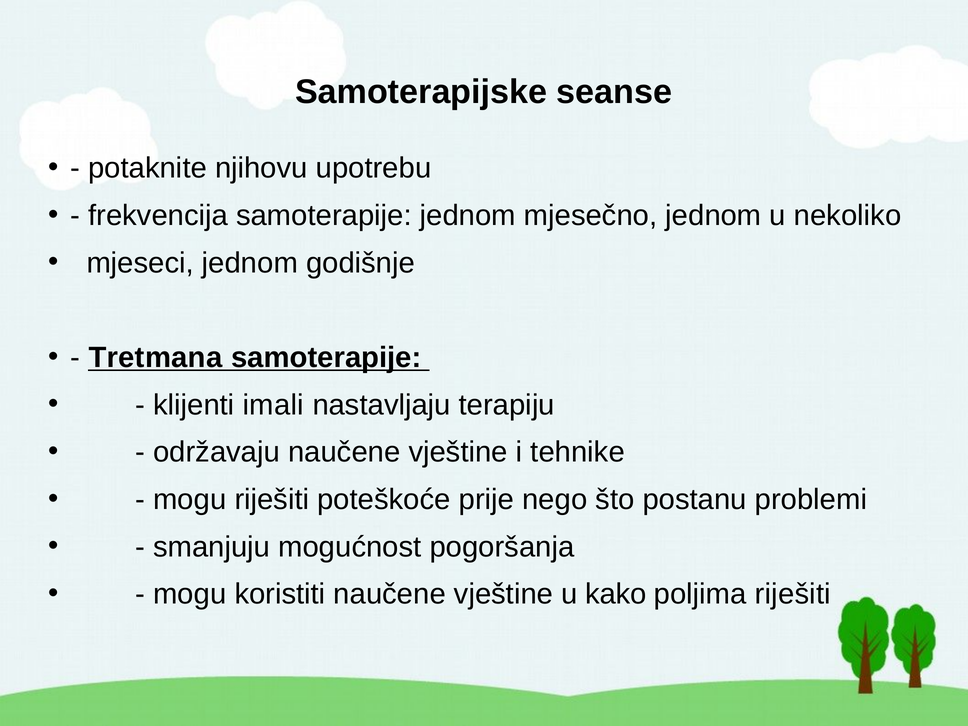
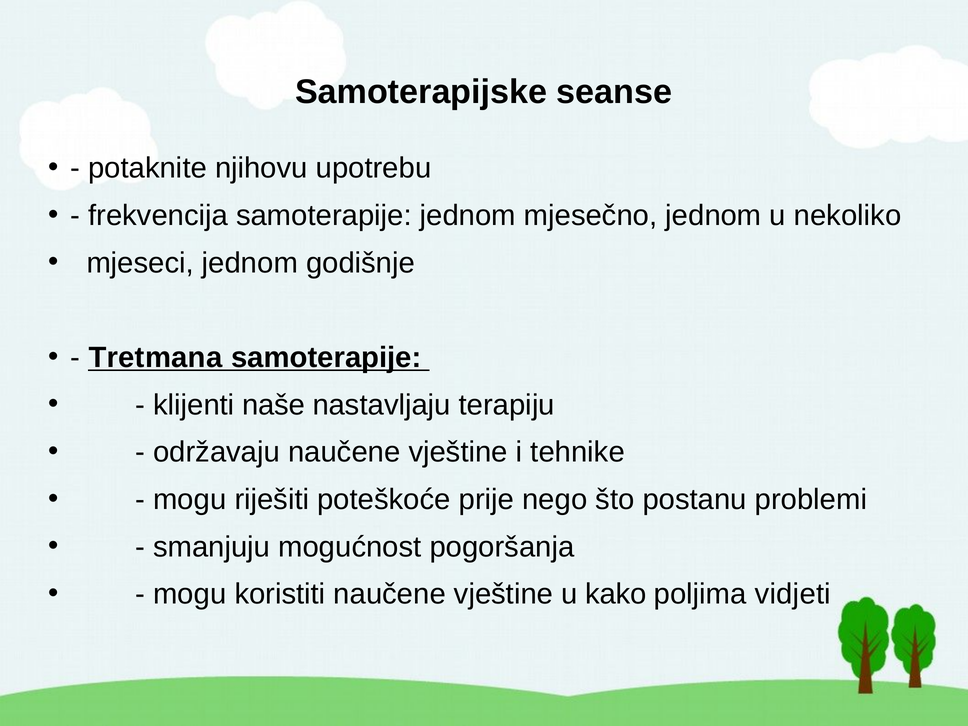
imali: imali -> naše (274, 405)
poljima riješiti: riješiti -> vidjeti (793, 594)
